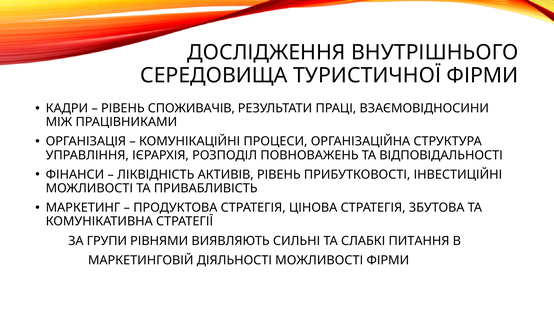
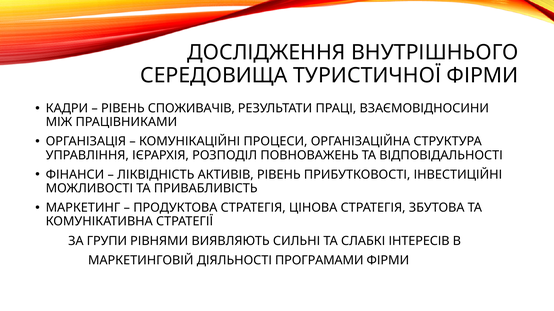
ПИТАННЯ: ПИТАННЯ -> ІНТЕРЕСІВ (419, 241)
ДІЯЛЬНОСТІ МОЖЛИВОСТІ: МОЖЛИВОСТІ -> ПРОГРАМАМИ (319, 261)
